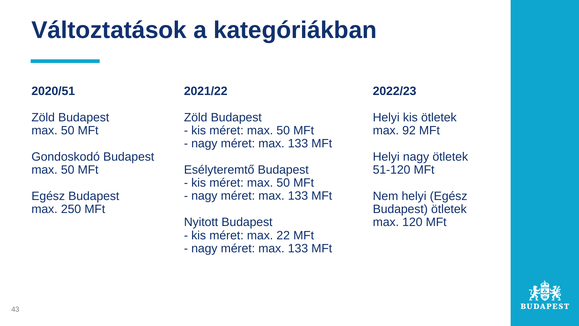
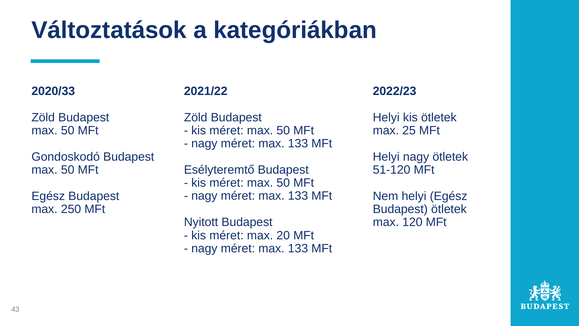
2020/51: 2020/51 -> 2020/33 (53, 91)
92: 92 -> 25 (409, 130)
22: 22 -> 20 (283, 235)
